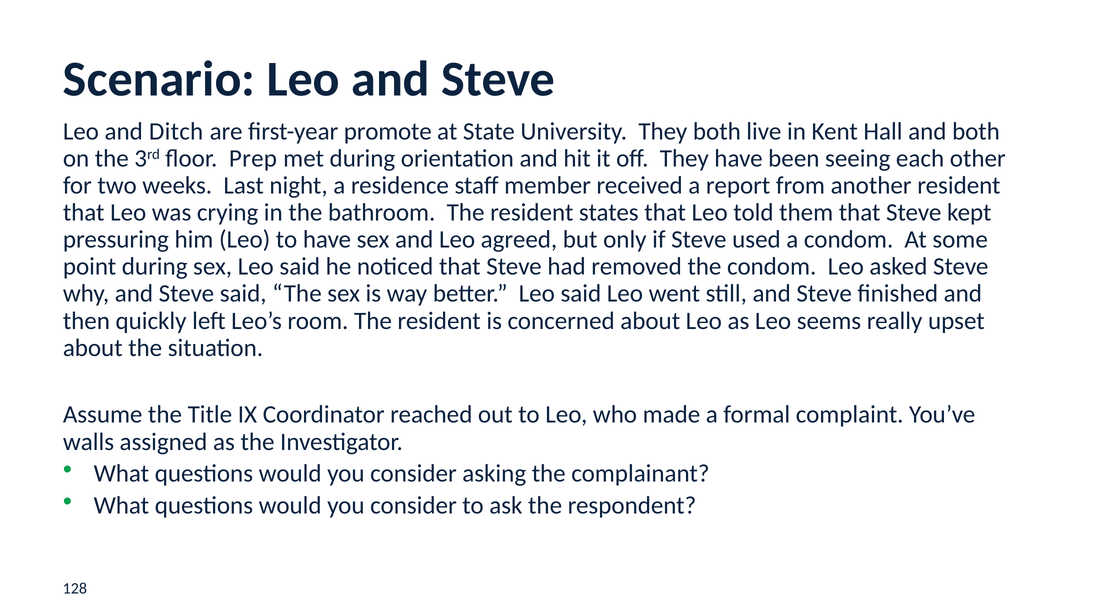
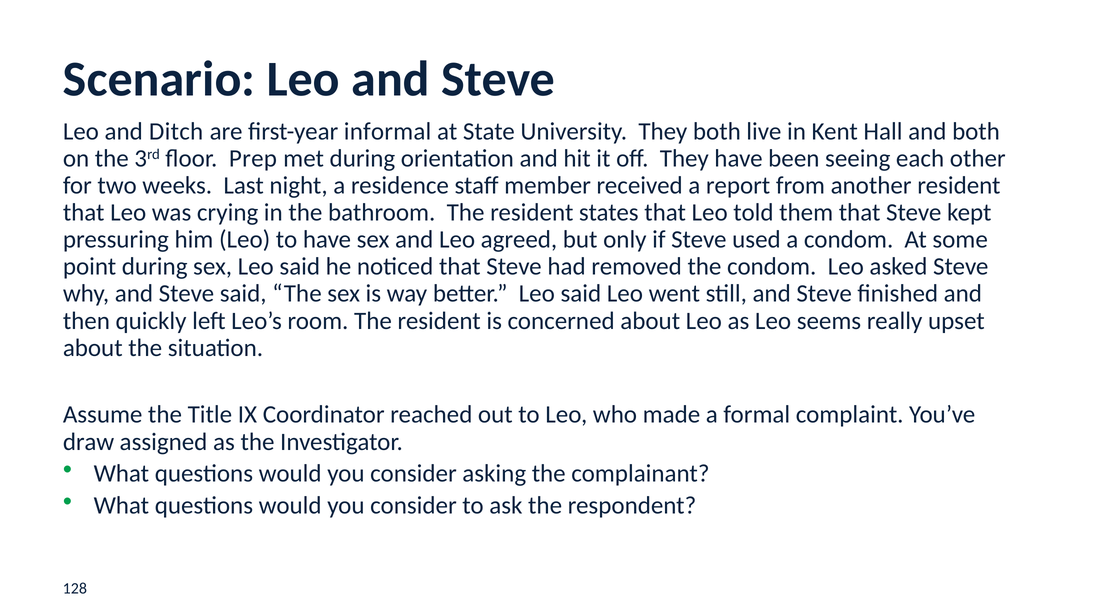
promote: promote -> informal (388, 131)
walls: walls -> draw (89, 442)
